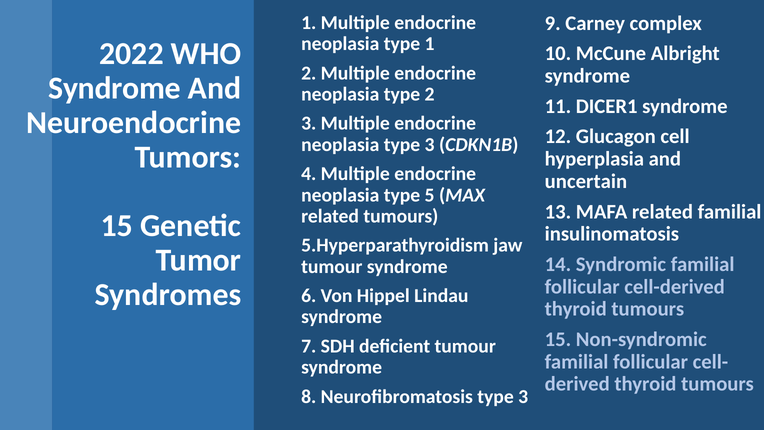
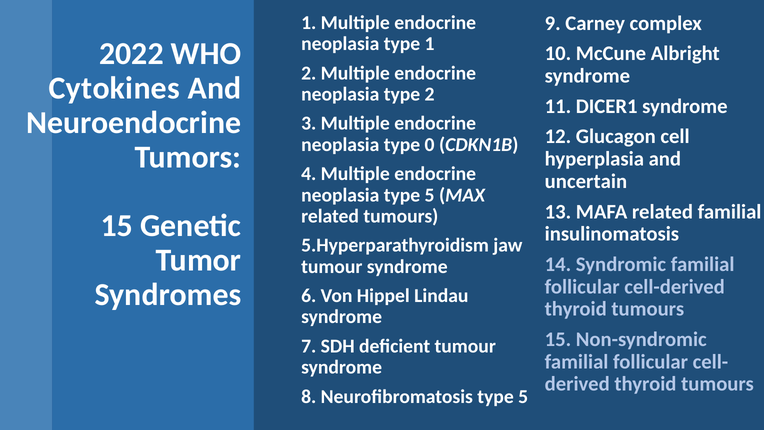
Syndrome: Syndrome -> Cytokines (114, 88)
neoplasia type 3: 3 -> 0 (430, 145)
Neurofibromatosis type 3: 3 -> 5 (523, 396)
